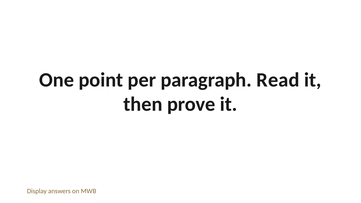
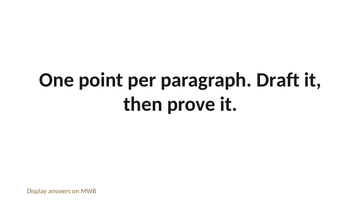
Read: Read -> Draft (278, 80)
